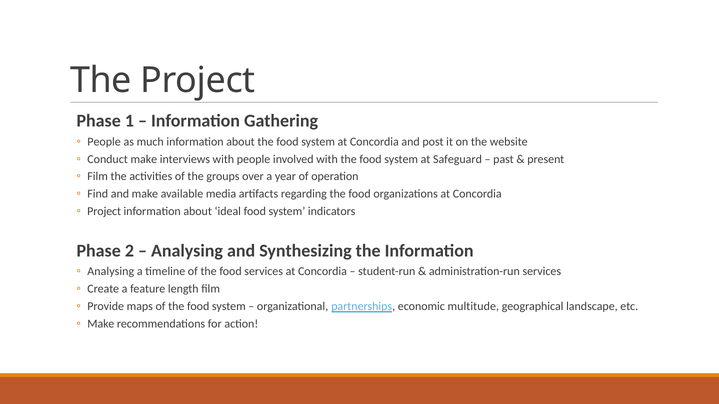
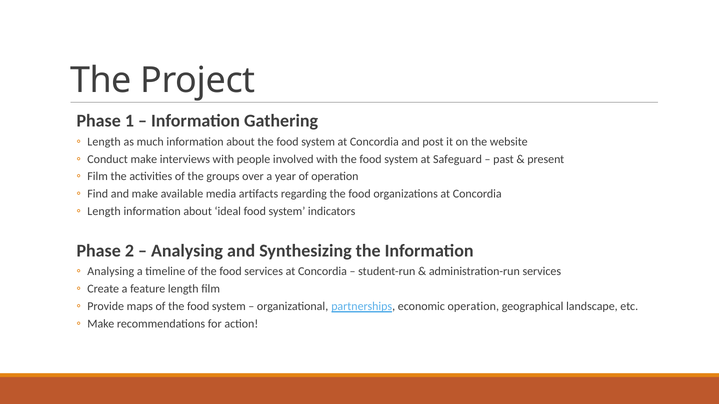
People: People -> Length (104, 142)
Project: Project -> Length (104, 211)
economic multitude: multitude -> operation (473, 307)
